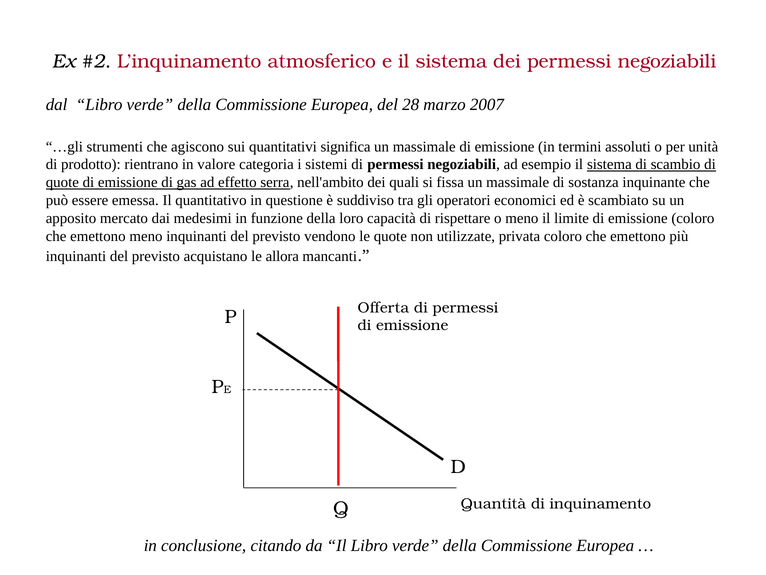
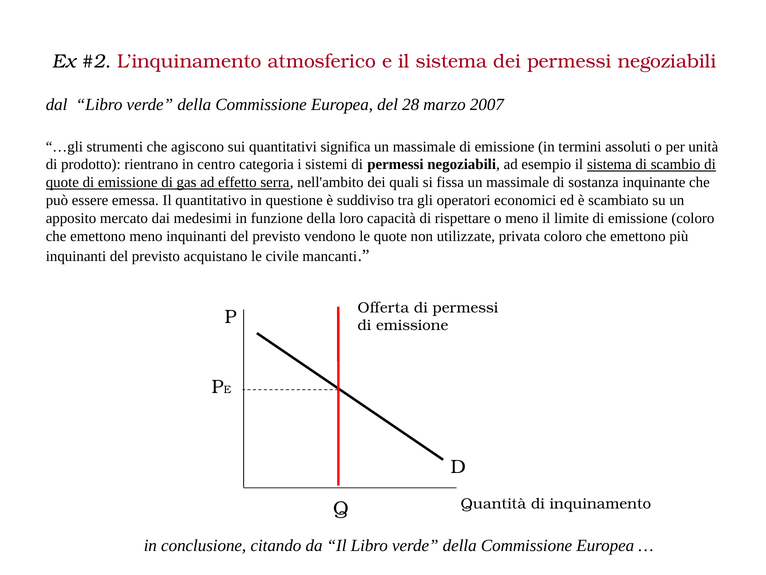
valore: valore -> centro (216, 164)
allora: allora -> civile (282, 256)
